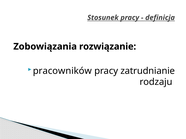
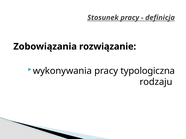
pracowników: pracowników -> wykonywania (62, 71)
zatrudnianie: zatrudnianie -> typologiczna (148, 71)
